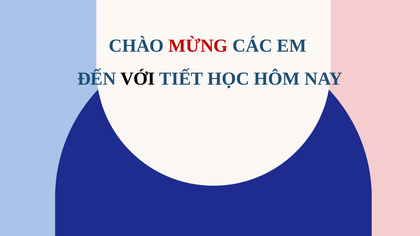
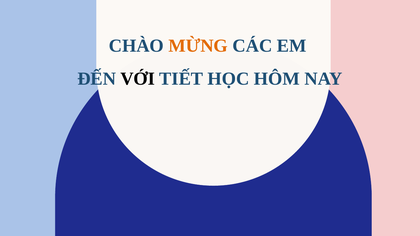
MỪNG colour: red -> orange (198, 46)
